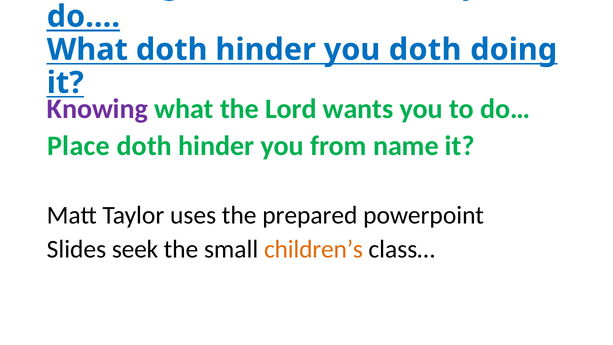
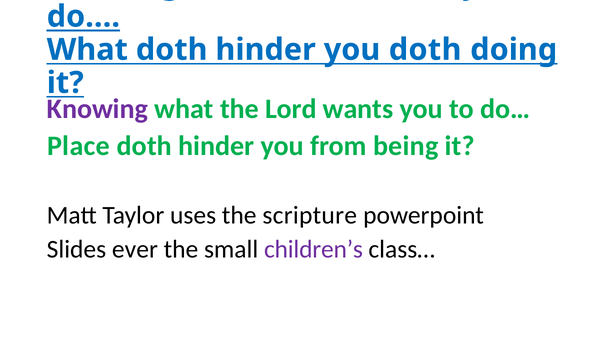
name: name -> being (406, 146)
prepared: prepared -> scripture (310, 215)
seek: seek -> ever (135, 249)
children’s colour: orange -> purple (313, 249)
